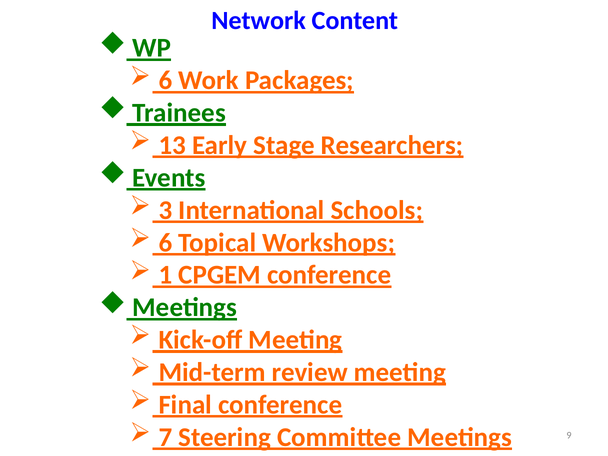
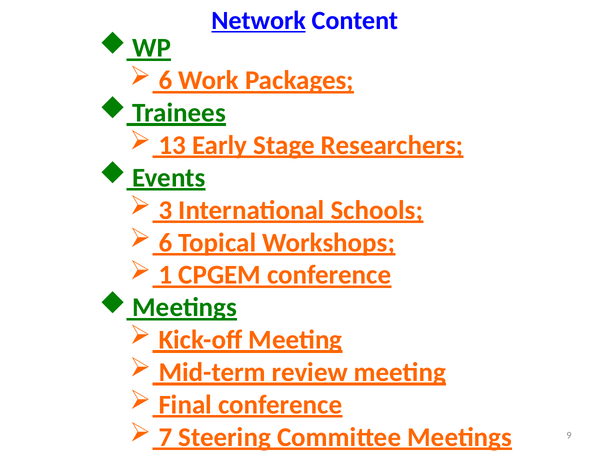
Network underline: none -> present (259, 21)
